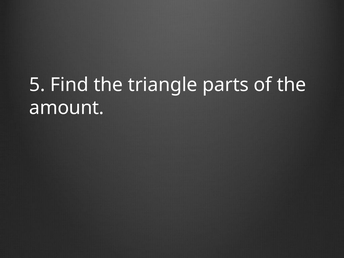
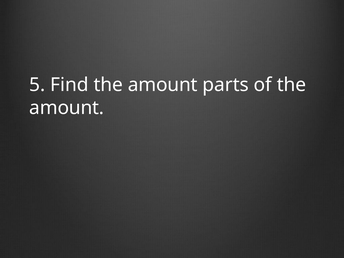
Find the triangle: triangle -> amount (163, 85)
